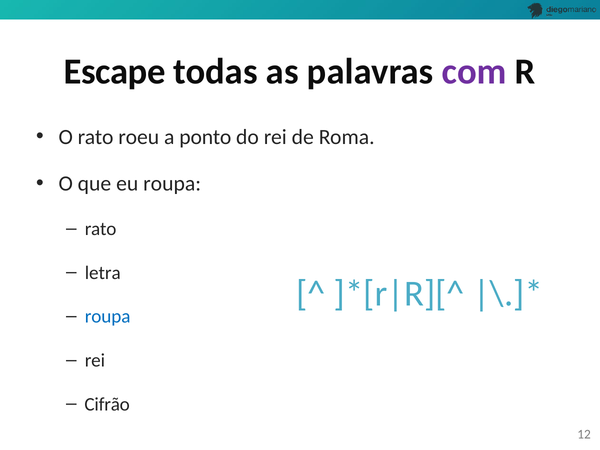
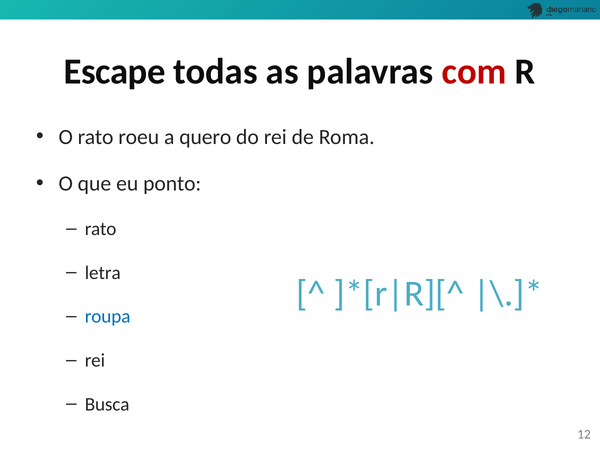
com colour: purple -> red (474, 71)
ponto: ponto -> quero (205, 137)
eu roupa: roupa -> ponto (172, 184)
Cifrão: Cifrão -> Busca (107, 404)
